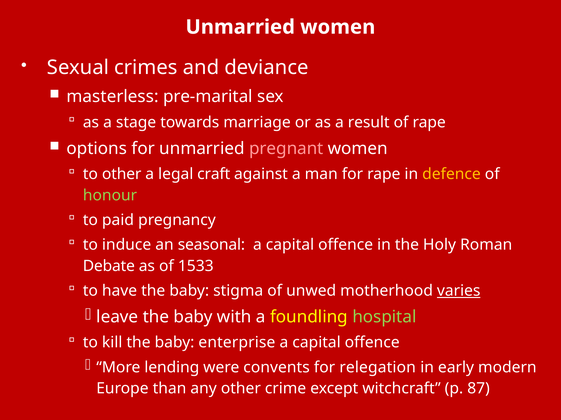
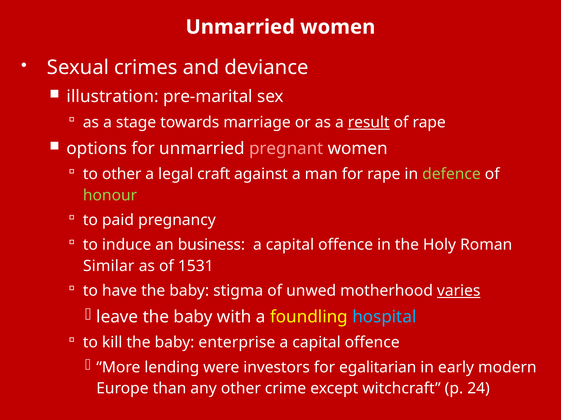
masterless: masterless -> illustration (113, 97)
result underline: none -> present (369, 123)
defence colour: yellow -> light green (452, 174)
seasonal: seasonal -> business (211, 245)
Debate: Debate -> Similar (109, 267)
1533: 1533 -> 1531 (196, 267)
hospital colour: light green -> light blue (384, 317)
convents: convents -> investors (277, 368)
relegation: relegation -> egalitarian (378, 368)
87: 87 -> 24 (479, 389)
